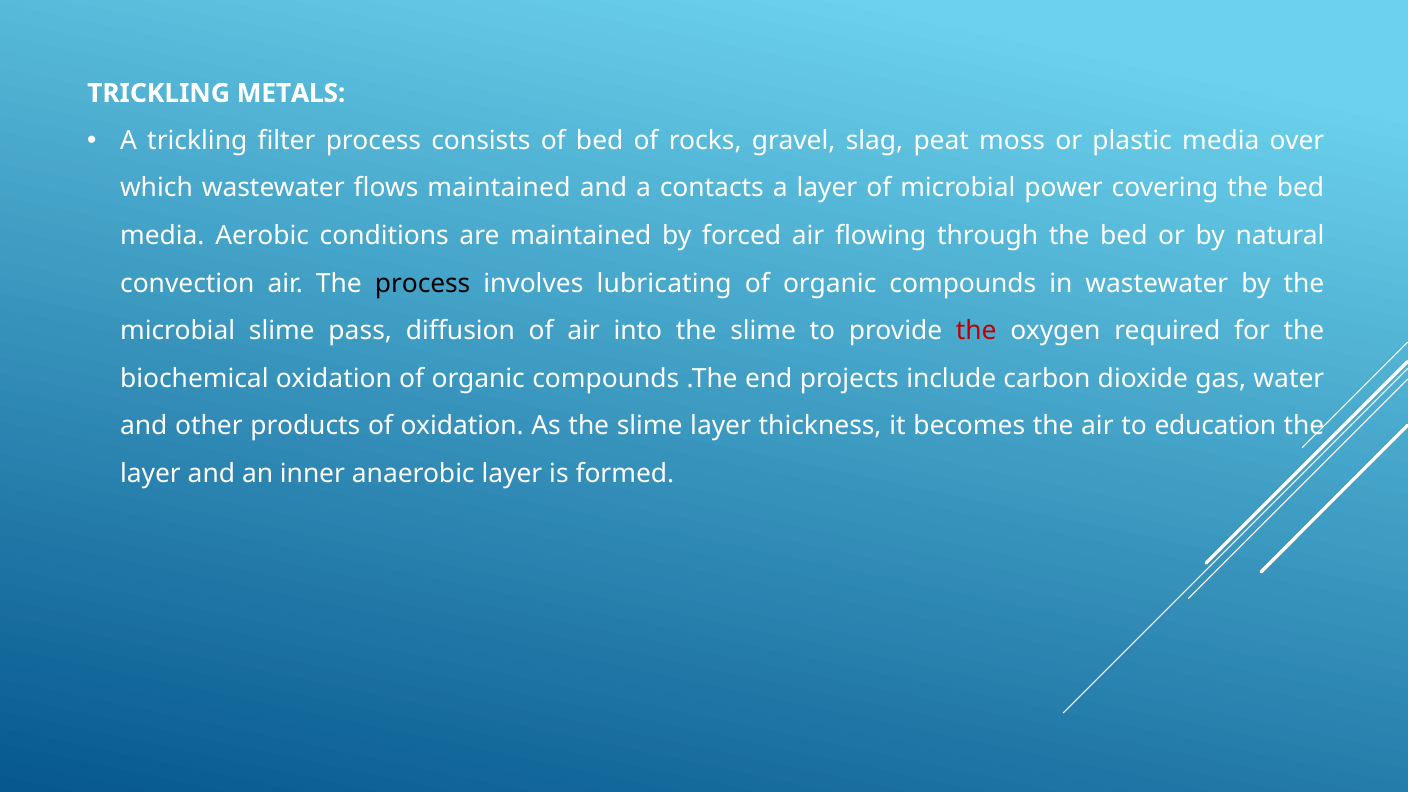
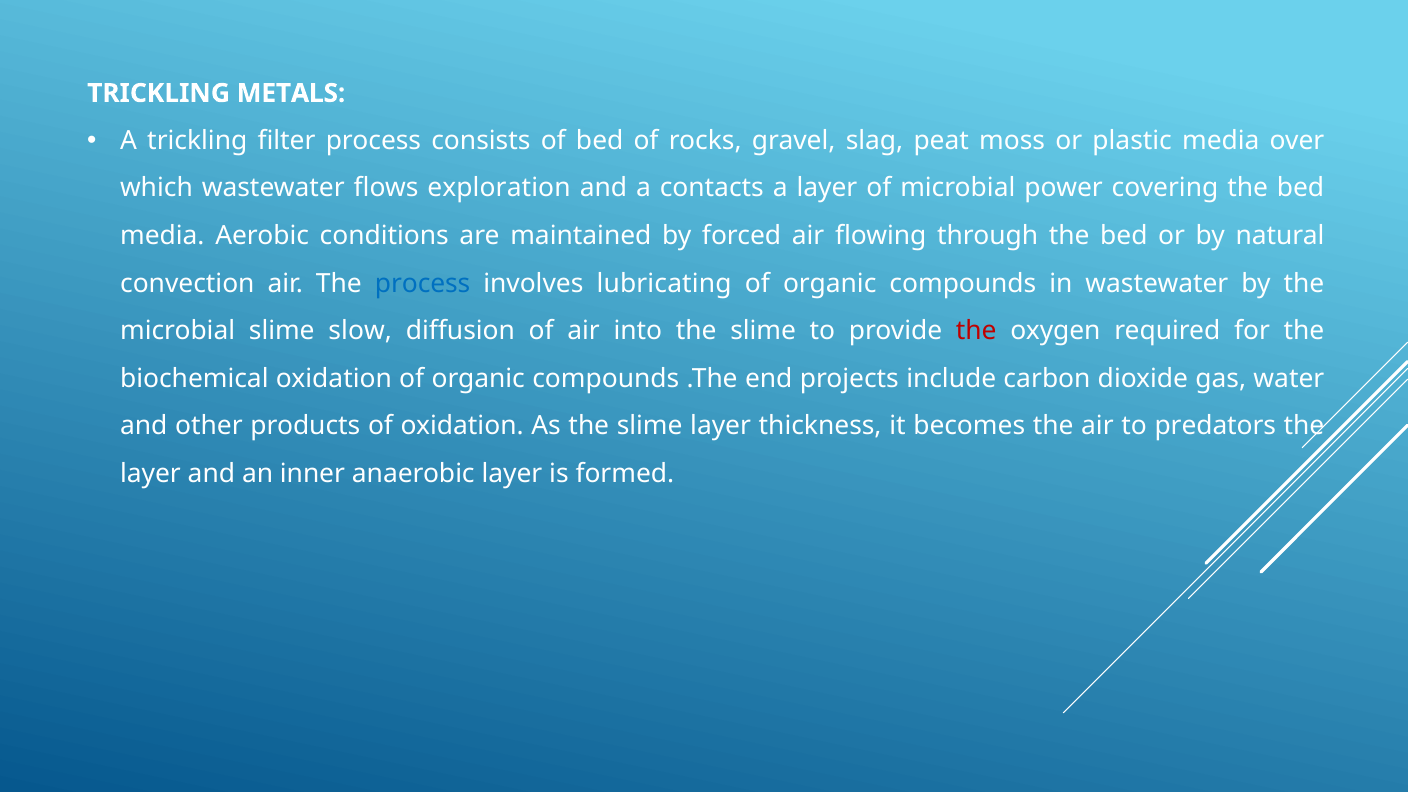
flows maintained: maintained -> exploration (499, 188)
process colour: black -> blue (423, 283)
pass: pass -> slow (360, 331)
education: education -> predators (1215, 426)
